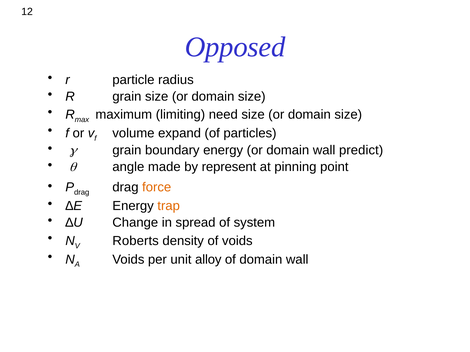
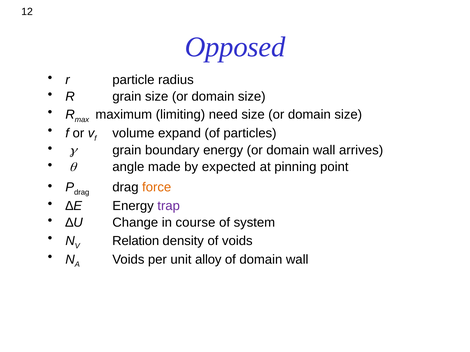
predict: predict -> arrives (361, 151)
represent: represent -> expected (229, 167)
trap colour: orange -> purple (169, 206)
spread: spread -> course (195, 223)
Roberts: Roberts -> Relation (136, 241)
